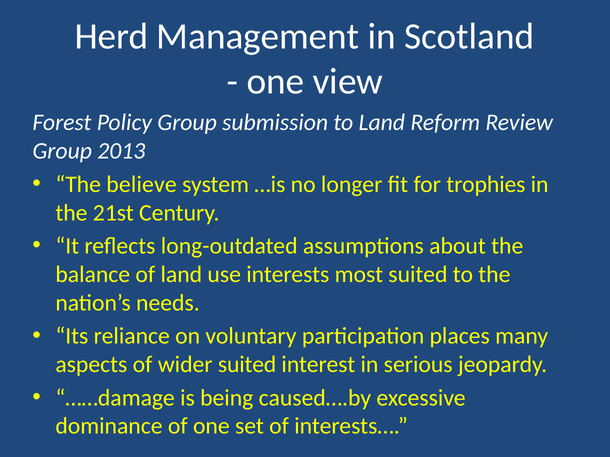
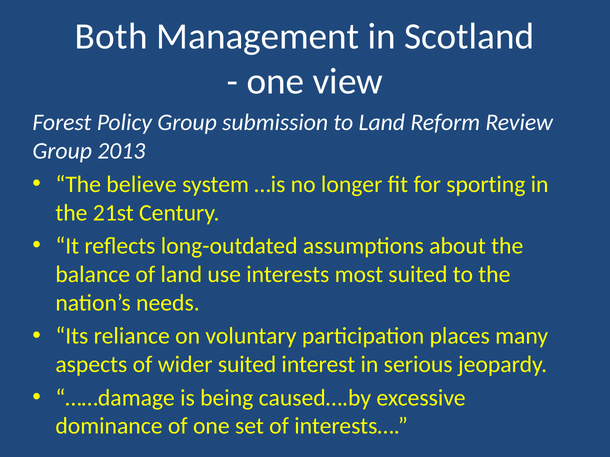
Herd: Herd -> Both (111, 37)
trophies: trophies -> sporting (486, 185)
